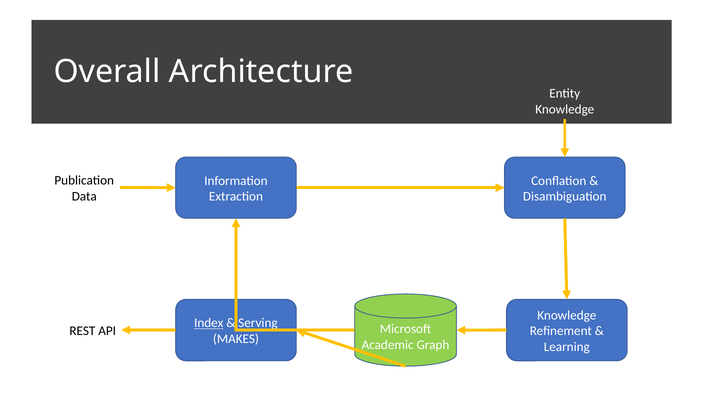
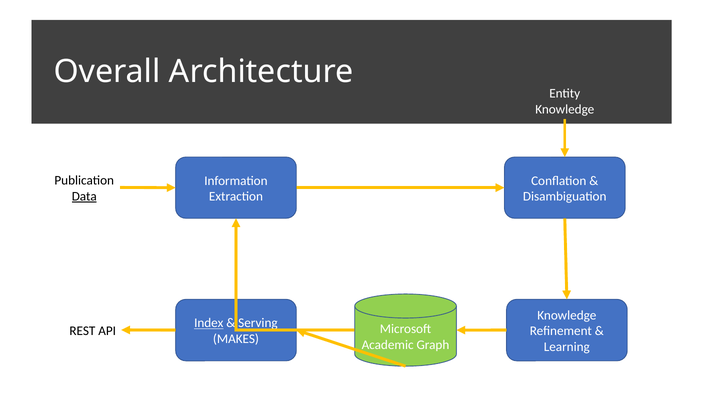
Data underline: none -> present (84, 196)
